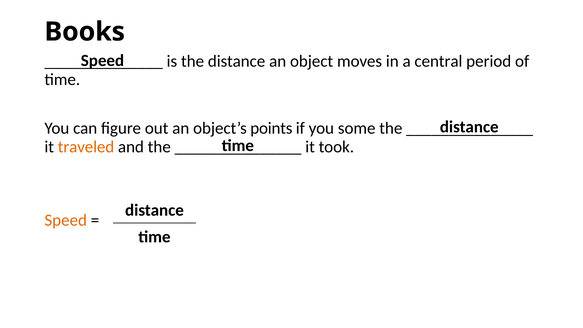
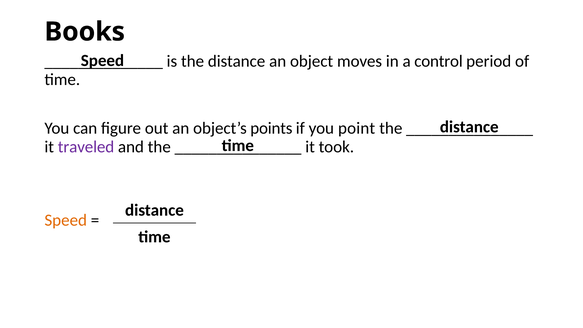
central: central -> control (439, 61)
some: some -> point (357, 128)
traveled colour: orange -> purple (86, 147)
